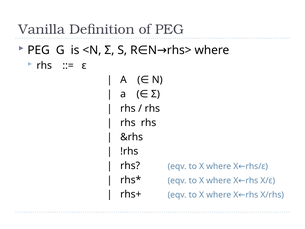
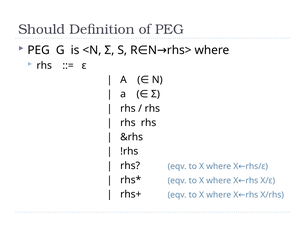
Vanilla: Vanilla -> Should (42, 29)
